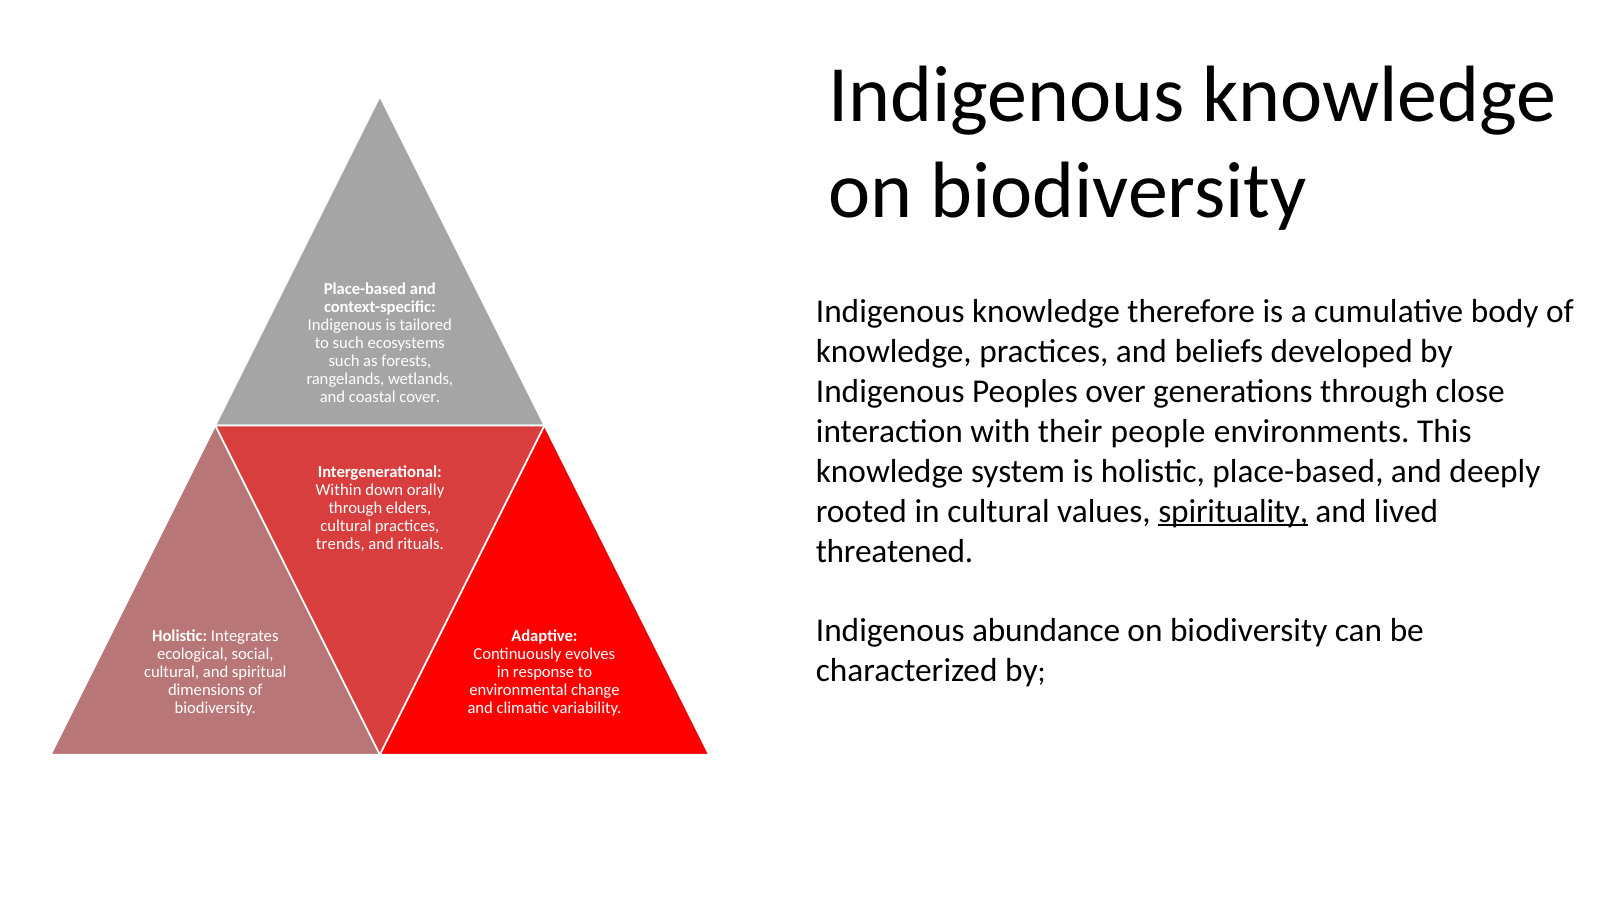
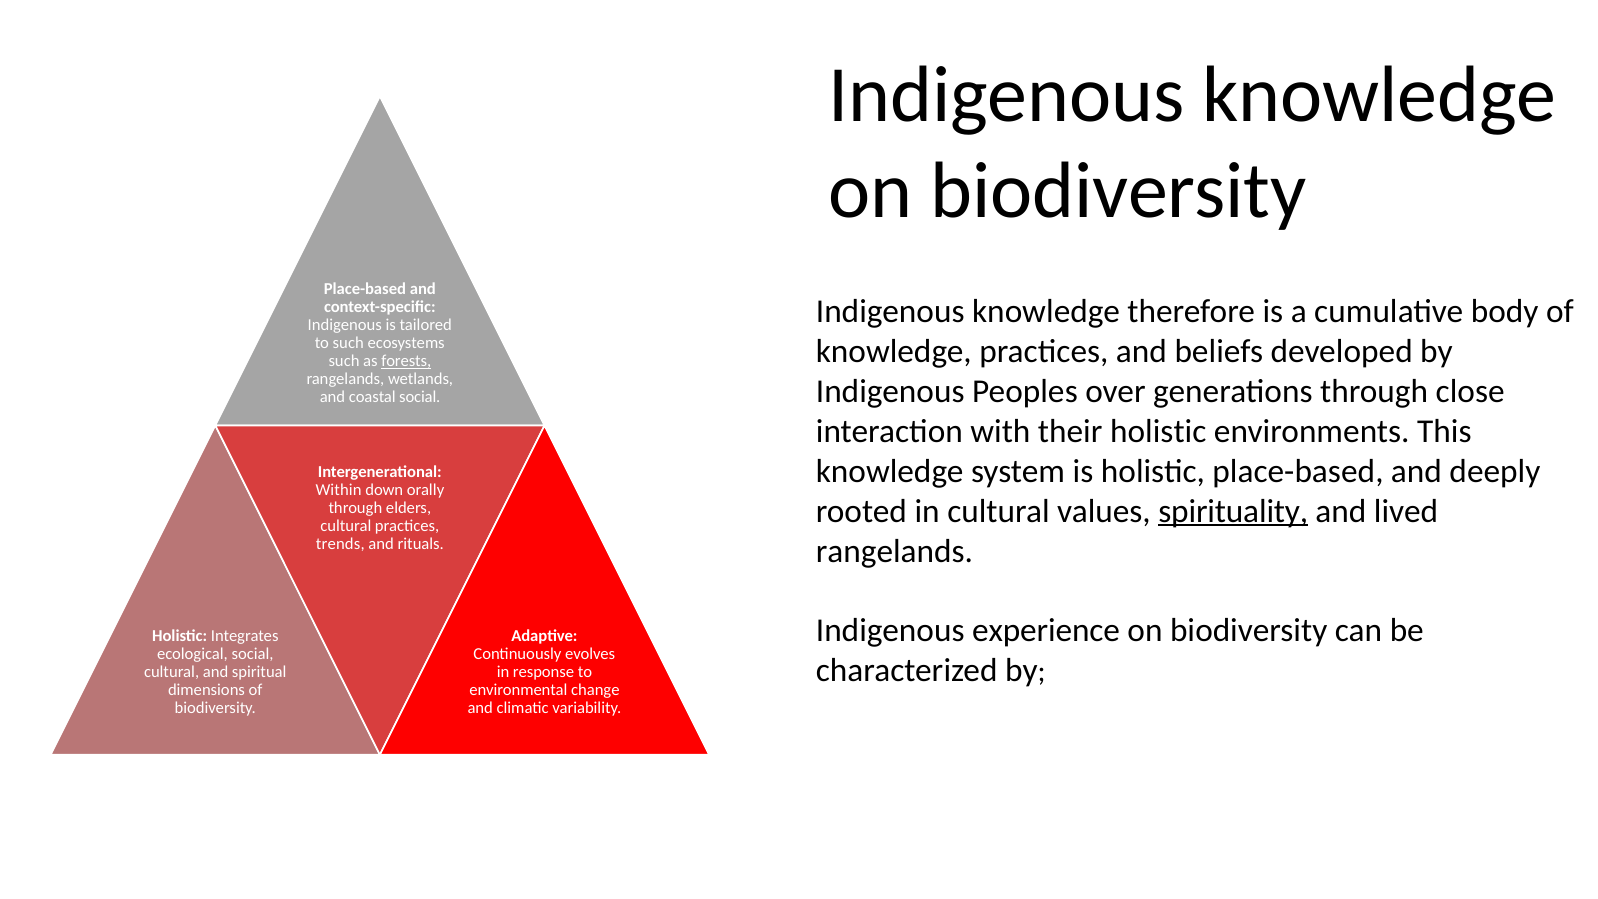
forests underline: none -> present (406, 361)
coastal cover: cover -> social (420, 397)
their people: people -> holistic (1158, 431)
threatened: threatened -> rangelands (894, 551)
abundance: abundance -> experience (1046, 631)
